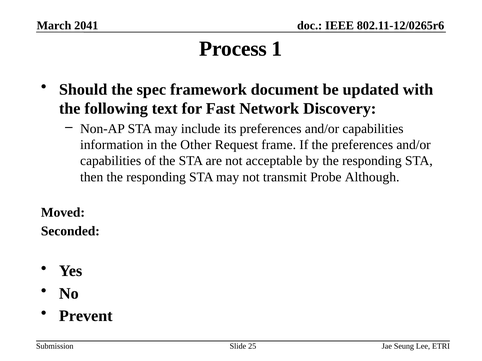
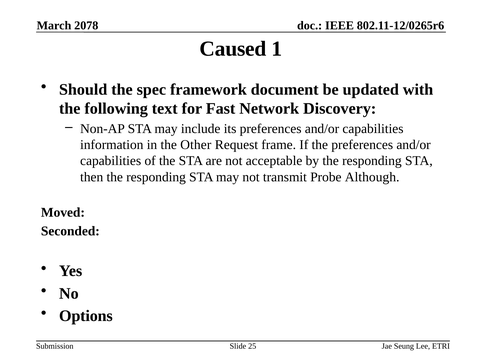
2041: 2041 -> 2078 (86, 26)
Process: Process -> Caused (233, 49)
Prevent: Prevent -> Options (86, 316)
